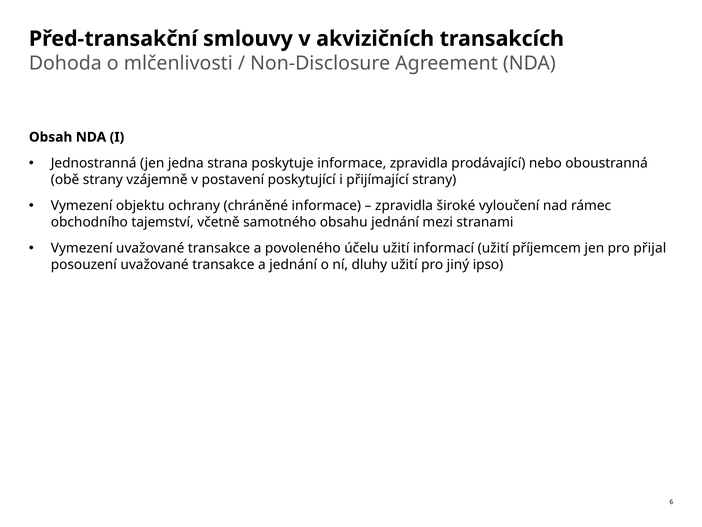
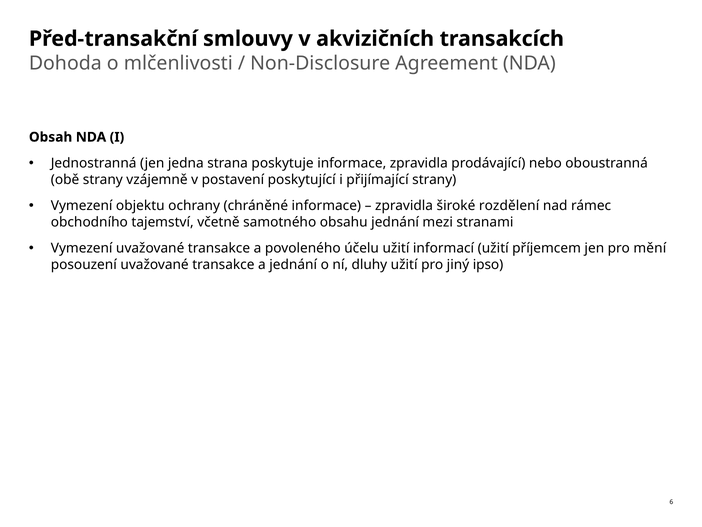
vyloučení: vyloučení -> rozdělení (509, 206)
přijal: přijal -> mění (650, 248)
